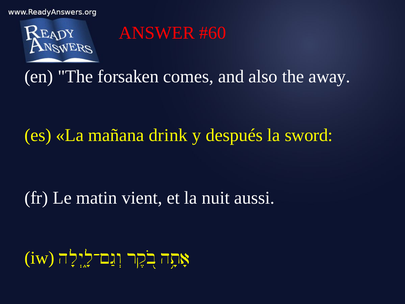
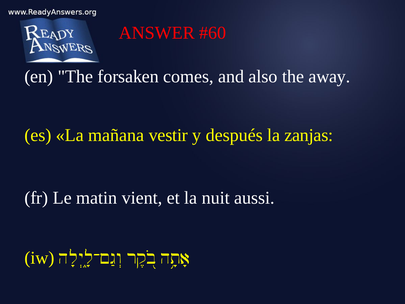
drink: drink -> vestir (168, 135)
sword: sword -> zanjas (309, 135)
